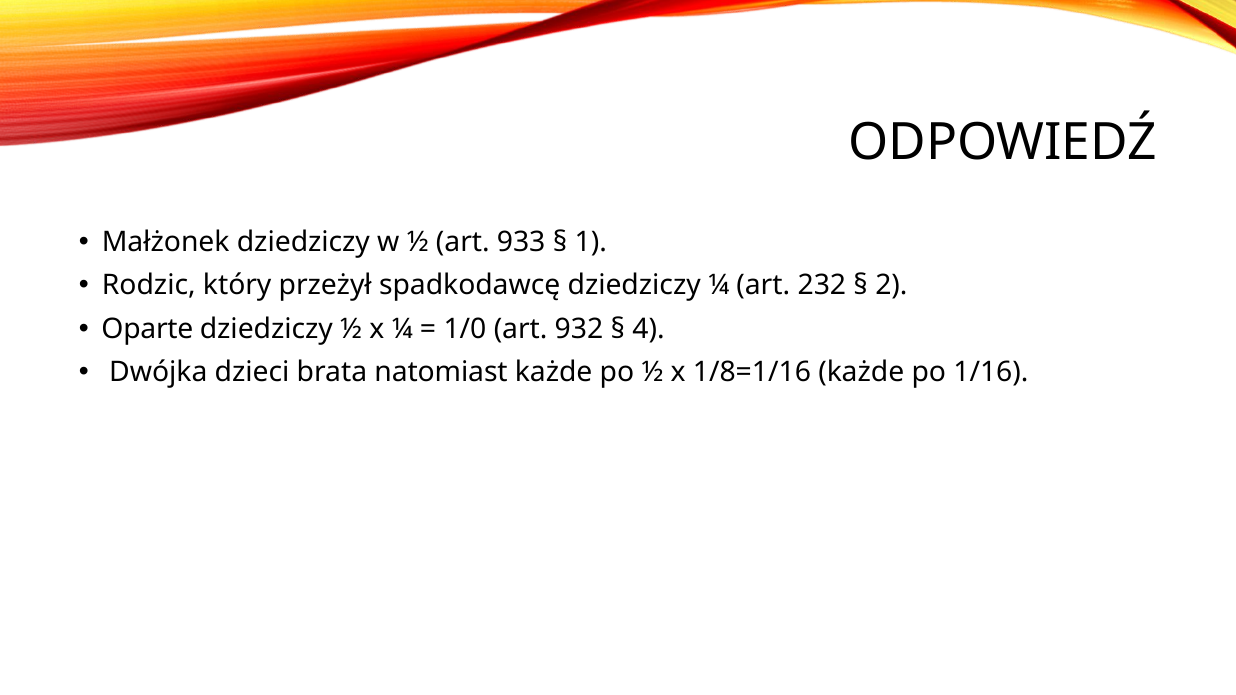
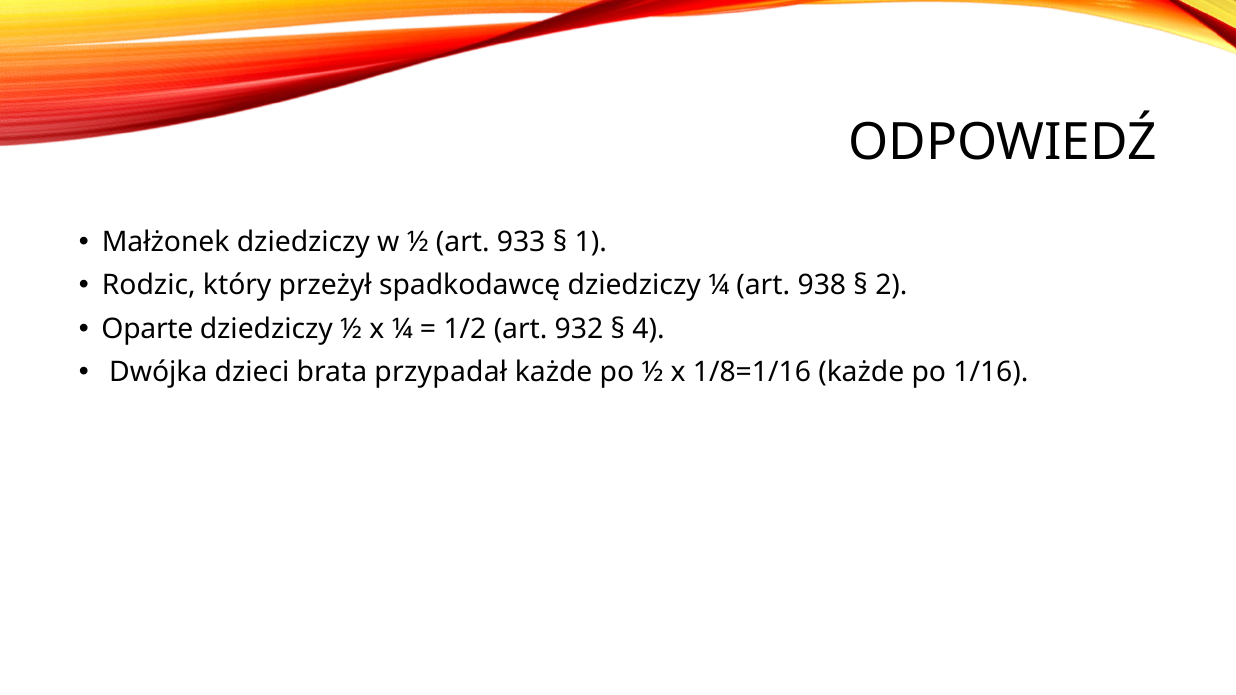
232: 232 -> 938 (822, 286)
1/0: 1/0 -> 1/2 (465, 329)
natomiast: natomiast -> przypadał (441, 373)
